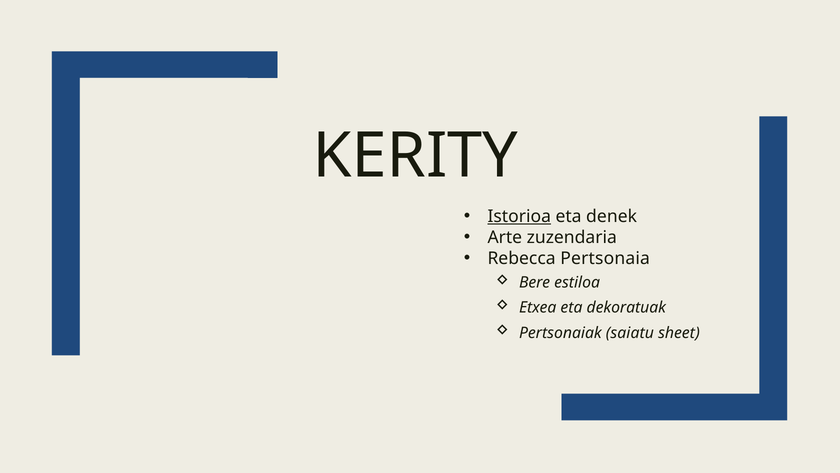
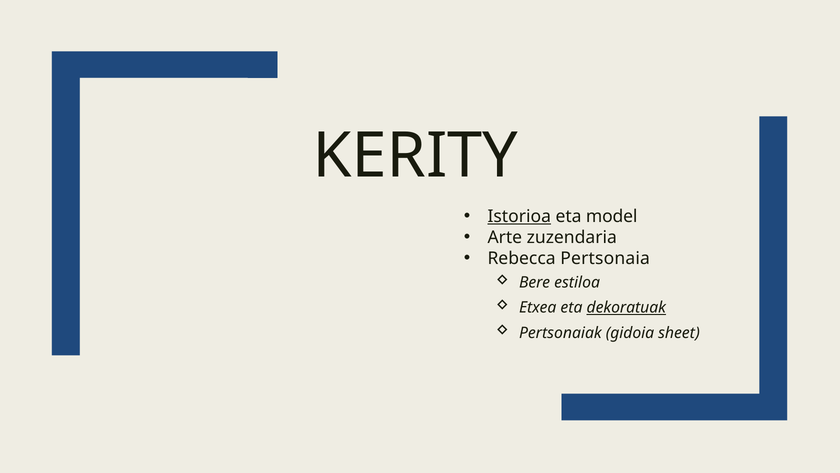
denek: denek -> model (612, 216)
dekoratuak underline: none -> present (626, 307)
saiatu: saiatu -> gidoia (630, 332)
